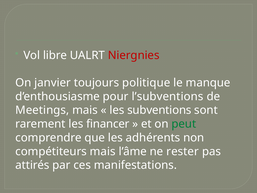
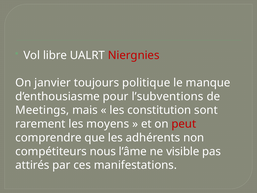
subventions: subventions -> constitution (159, 110)
financer: financer -> moyens (108, 124)
peut colour: green -> red (184, 124)
compétiteurs mais: mais -> nous (103, 151)
rester: rester -> visible (183, 151)
